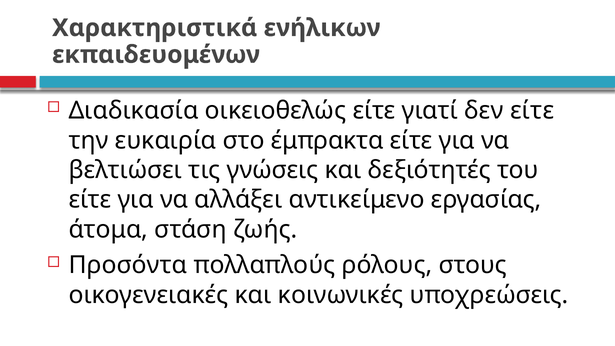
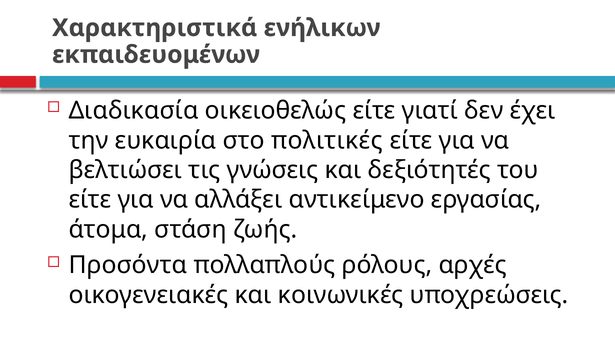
δεν είτε: είτε -> έχει (533, 111)
έμπρακτα: έμπρακτα -> πολιτικές (327, 140)
στους: στους -> αρχές (473, 265)
